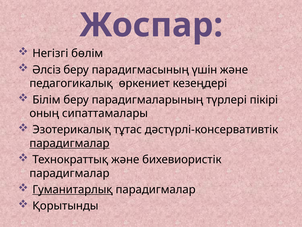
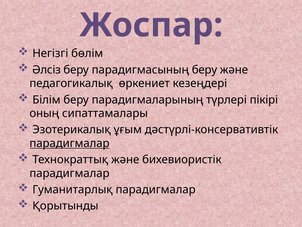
парадигмасының үшін: үшін -> беру (204, 70)
тұтас: тұтас -> ұғым (128, 129)
Гуманитарлық underline: present -> none (73, 189)
